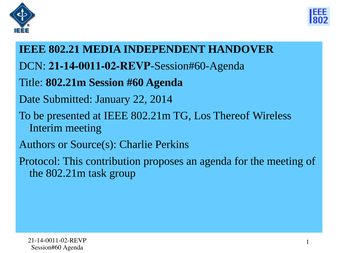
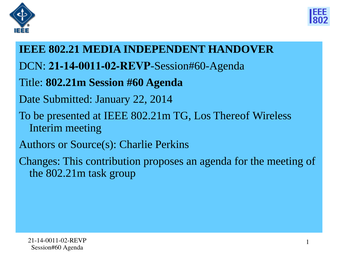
Protocol: Protocol -> Changes (40, 161)
